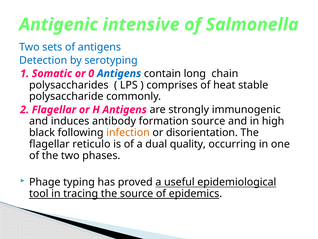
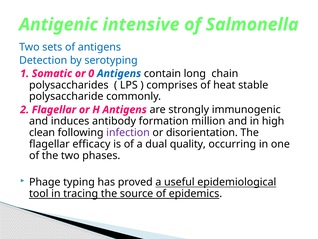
formation source: source -> million (208, 121)
black: black -> clean (42, 132)
infection colour: orange -> purple (128, 132)
reticulo: reticulo -> efficacy (91, 144)
